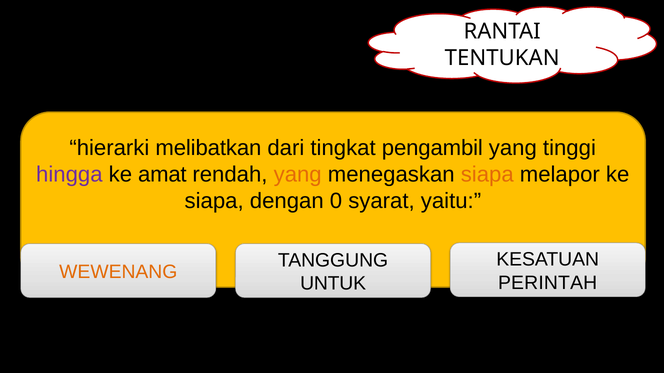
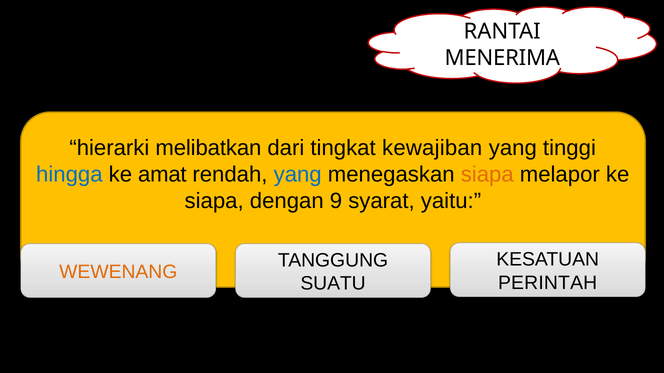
TENTUKAN: TENTUKAN -> MENERIMA (502, 58)
pengambil: pengambil -> kewajiban (432, 148)
hingga colour: purple -> blue (69, 175)
yang colour: orange -> blue (298, 175)
0: 0 -> 9 (336, 201)
UNTUK: UNTUK -> SUATU (333, 284)
